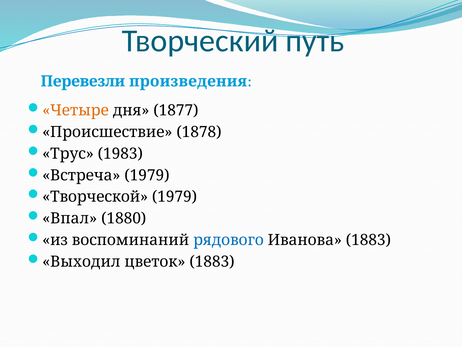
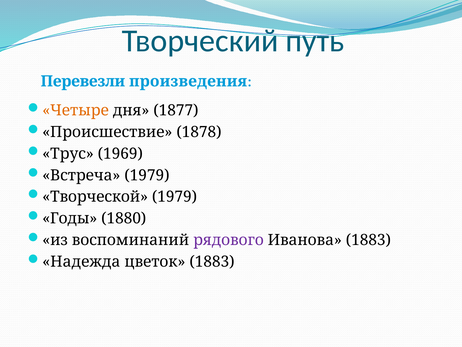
1983: 1983 -> 1969 (120, 153)
Впал: Впал -> Годы (70, 218)
рядового colour: blue -> purple (228, 240)
Выходил: Выходил -> Надежда (81, 261)
